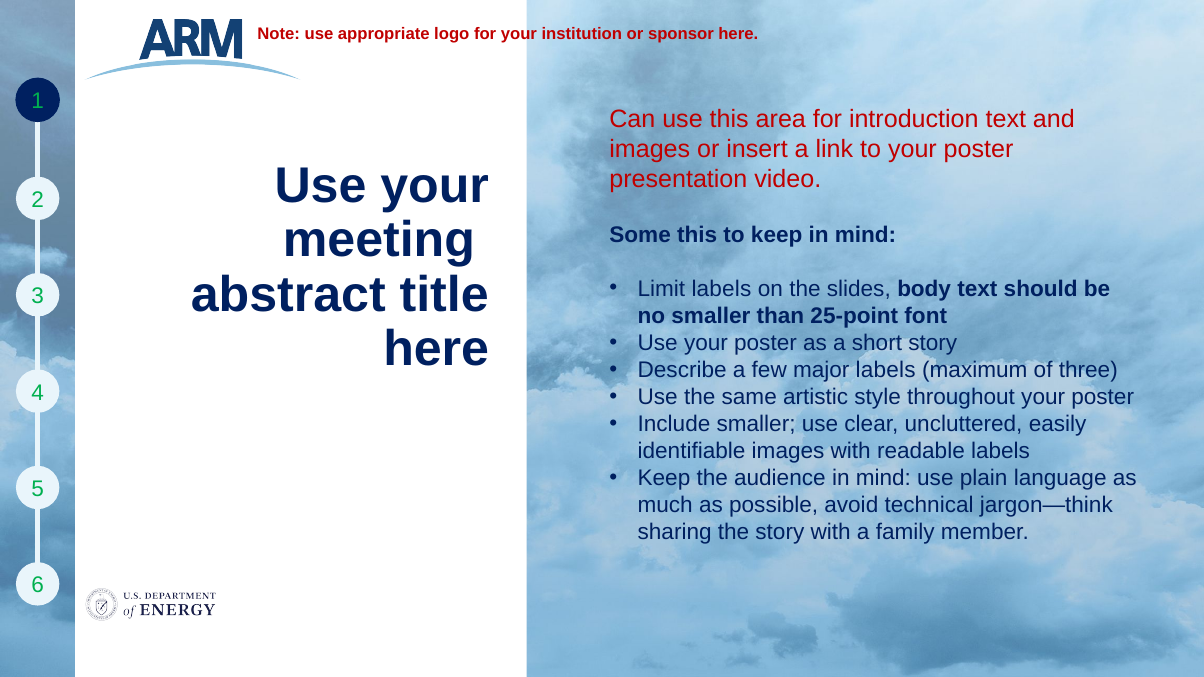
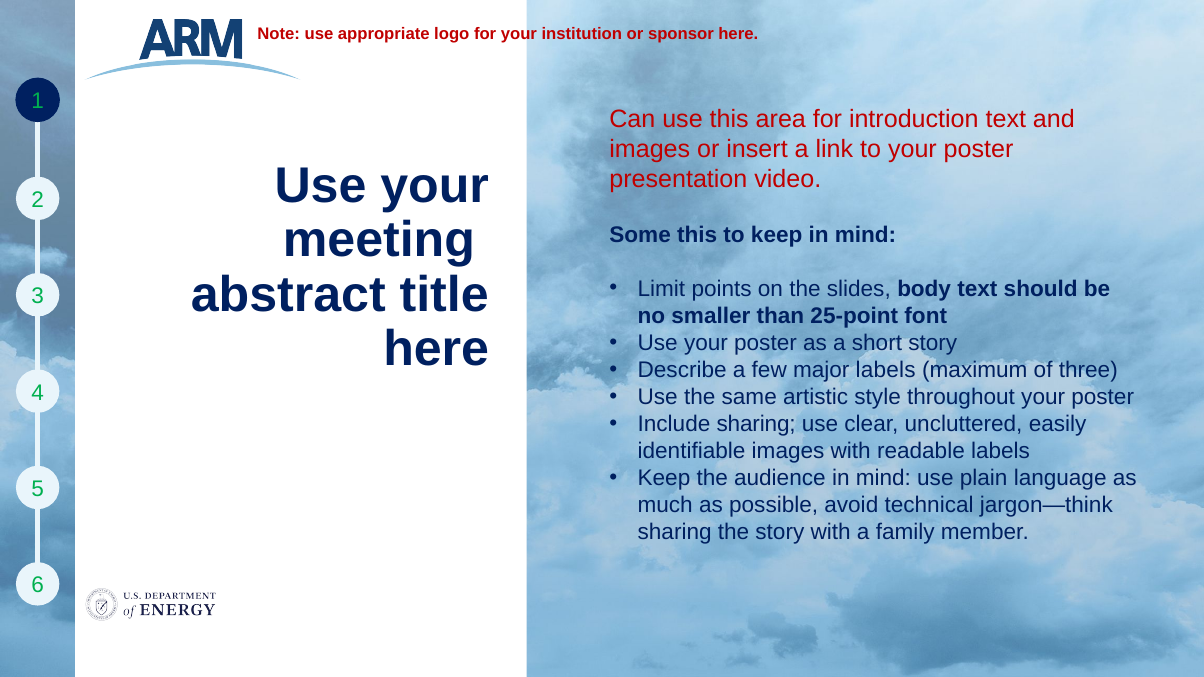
Limit labels: labels -> points (722, 289)
Include smaller: smaller -> sharing (756, 424)
